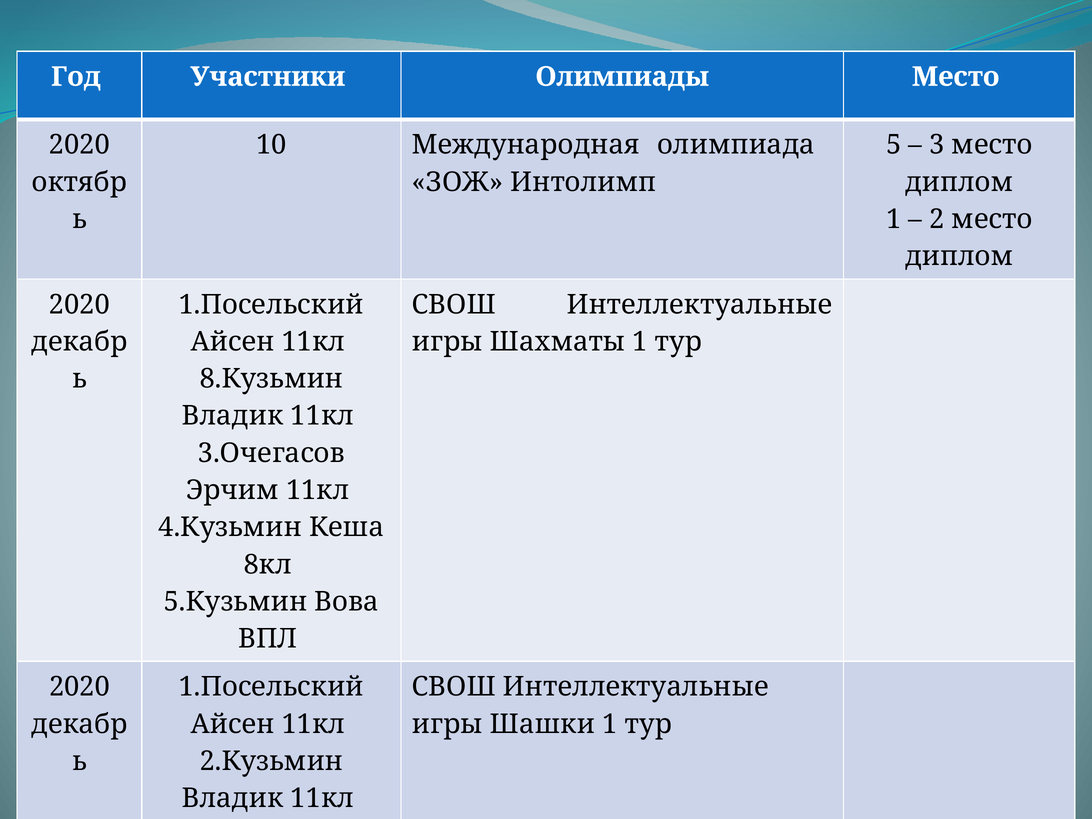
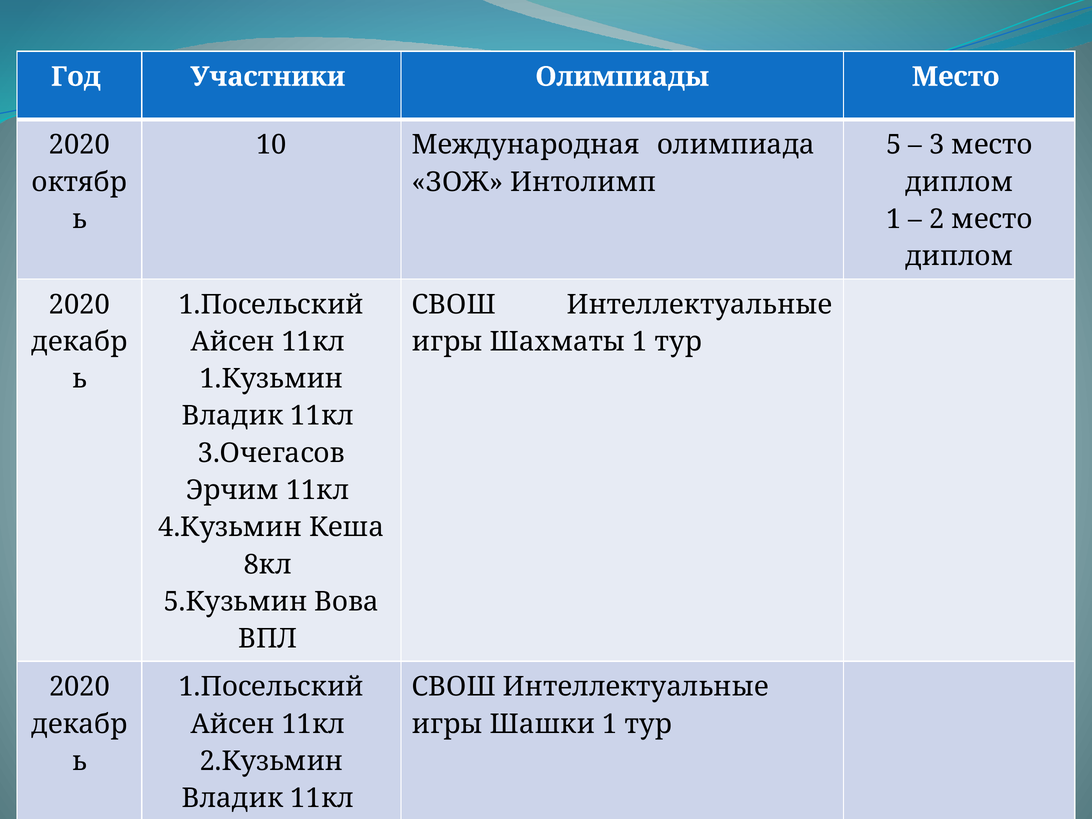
8.Кузьмин: 8.Кузьмин -> 1.Кузьмин (271, 379)
